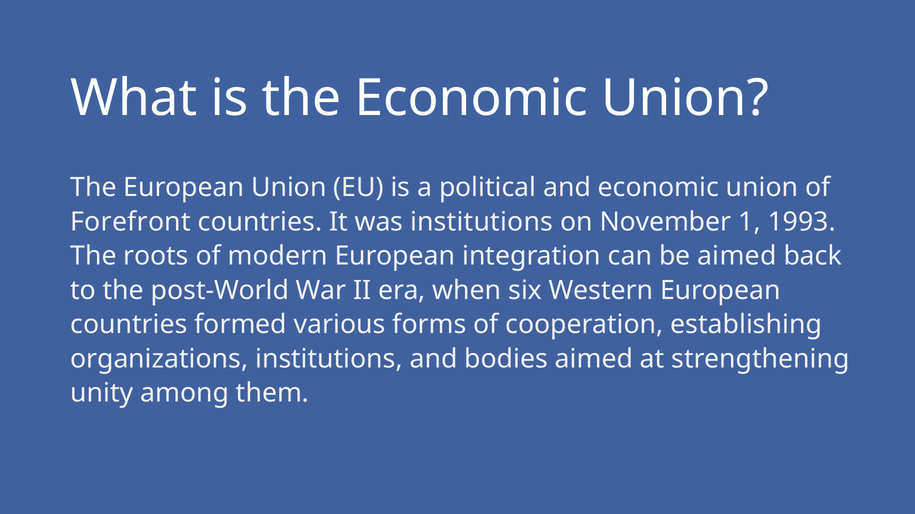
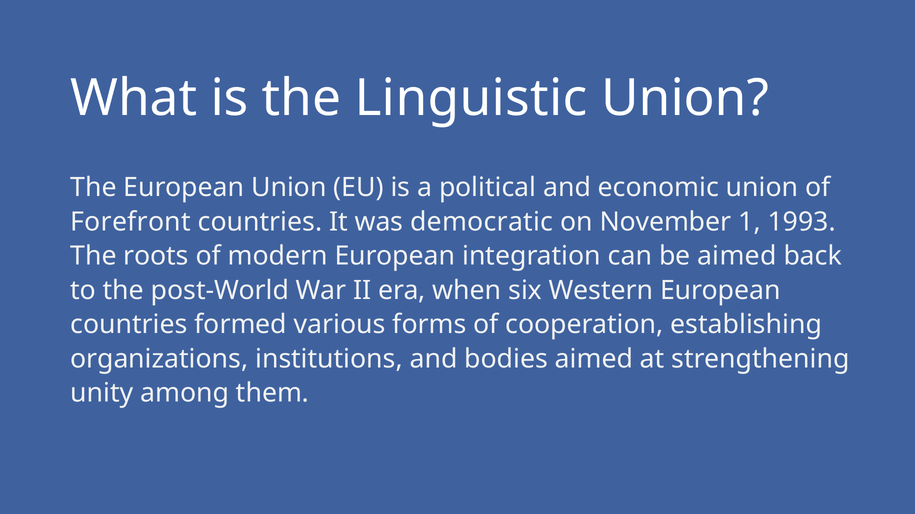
the Economic: Economic -> Linguistic (471, 99)
was institutions: institutions -> democratic (482, 222)
